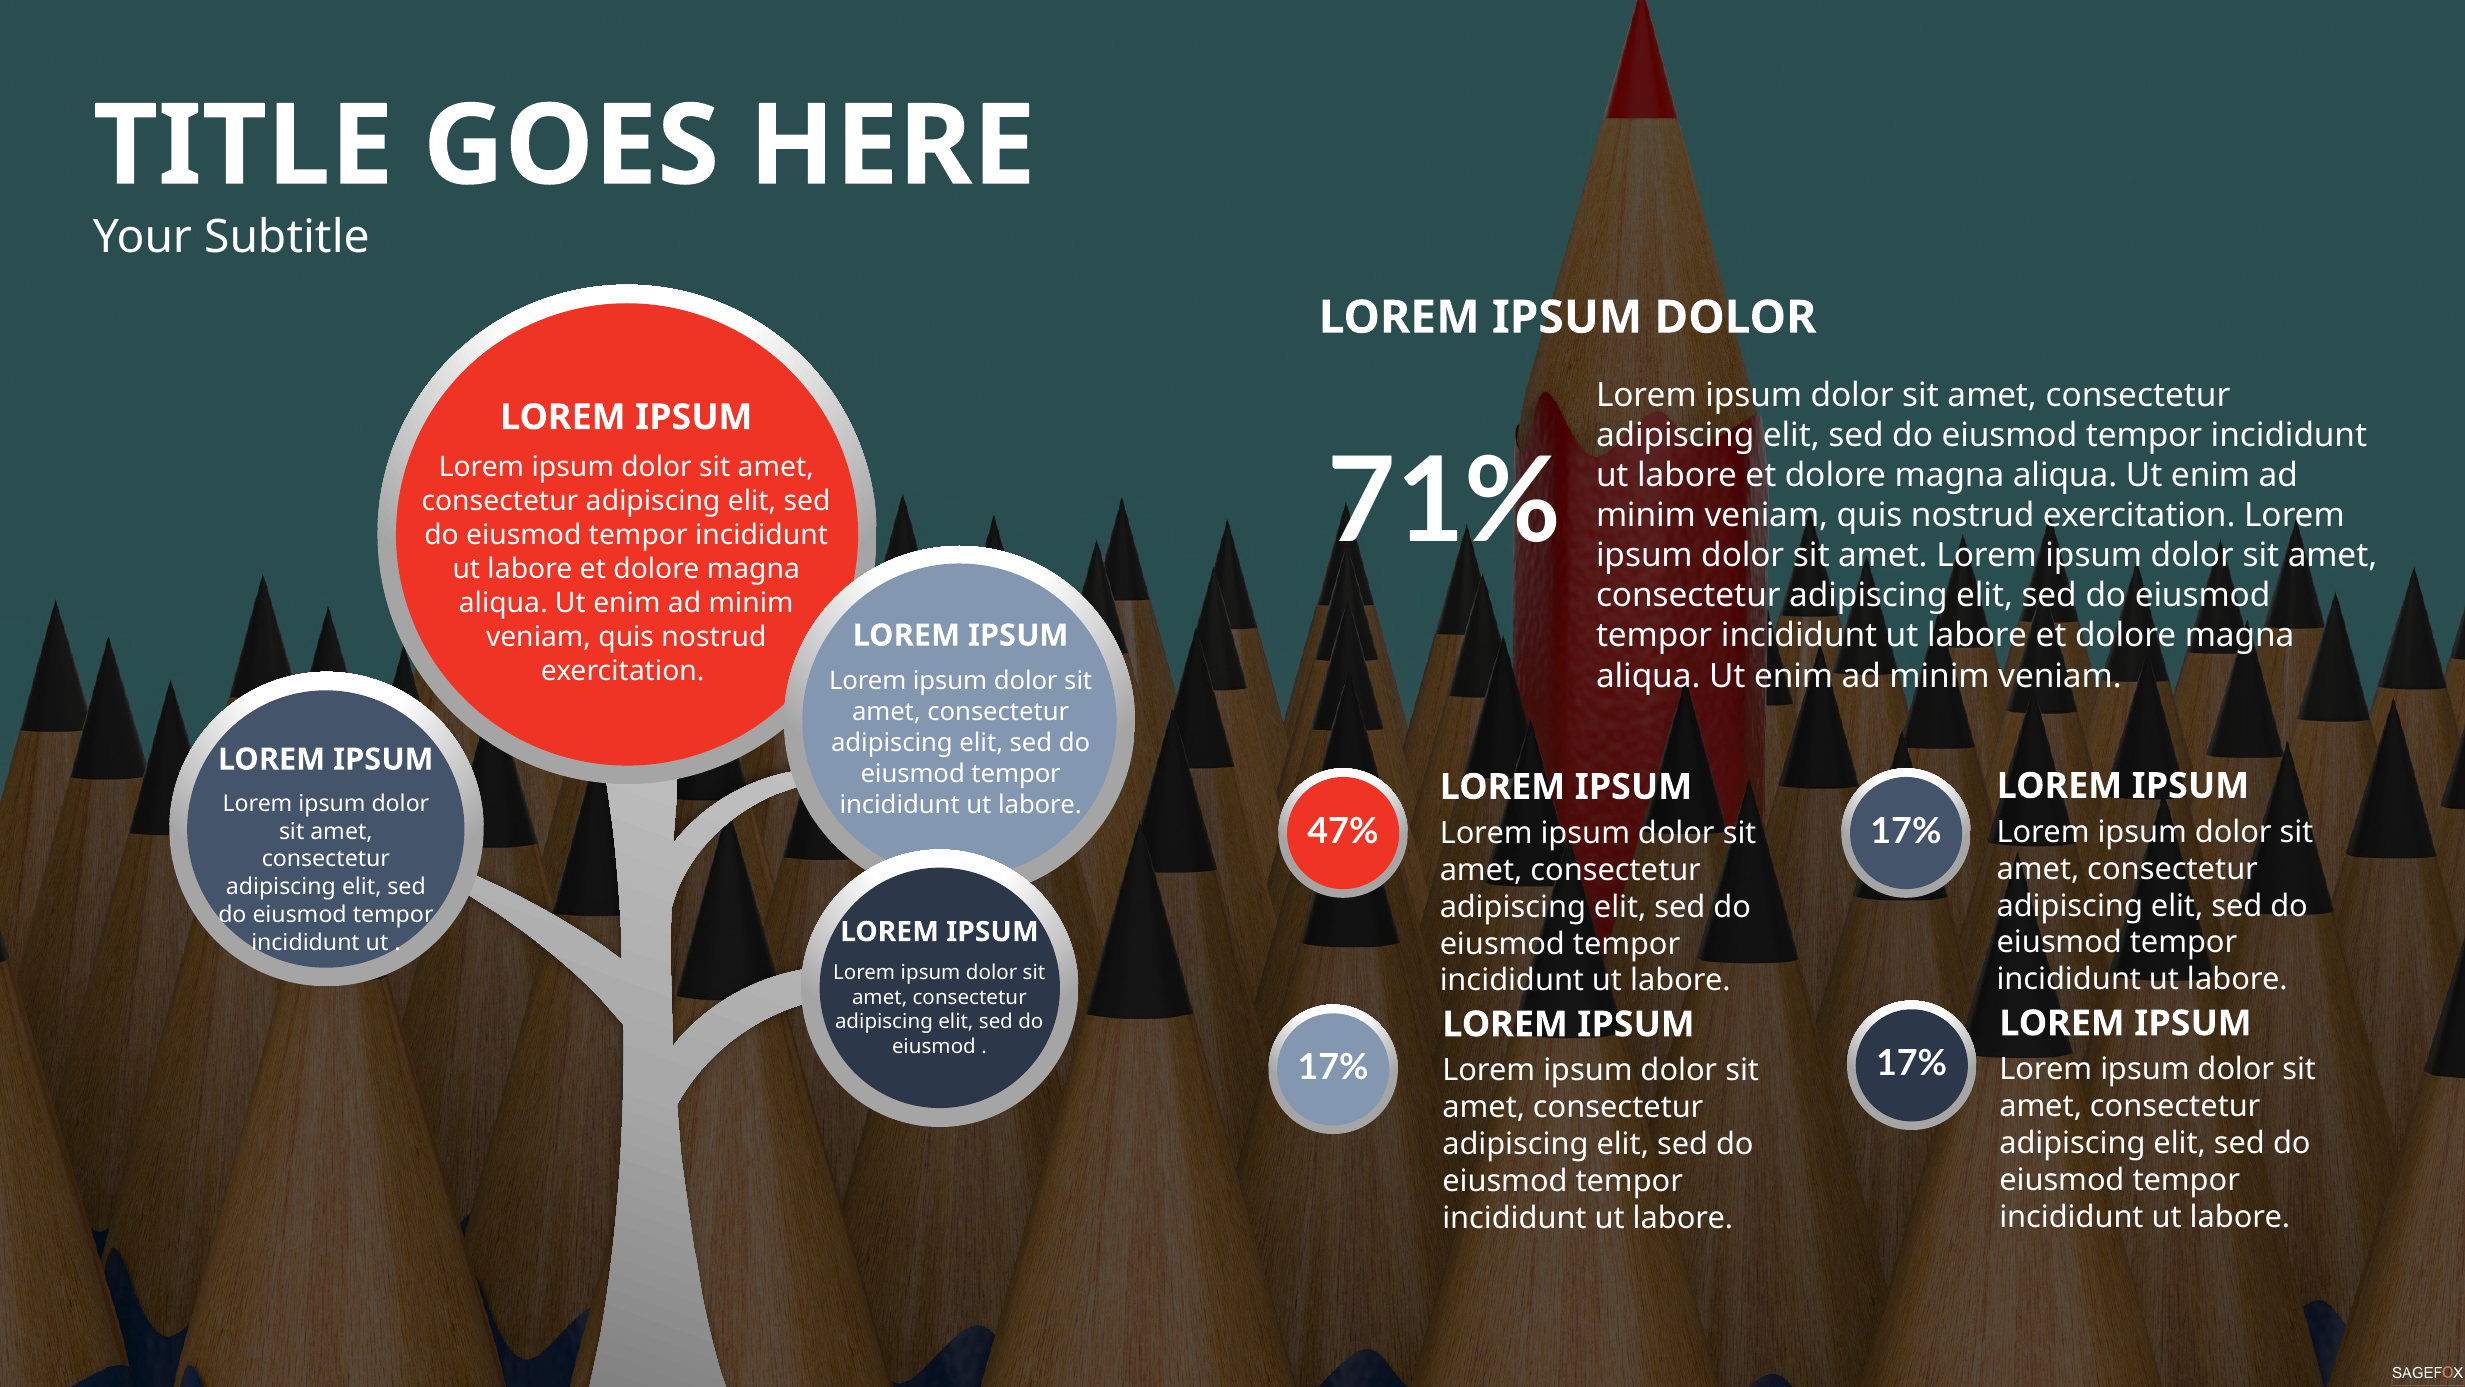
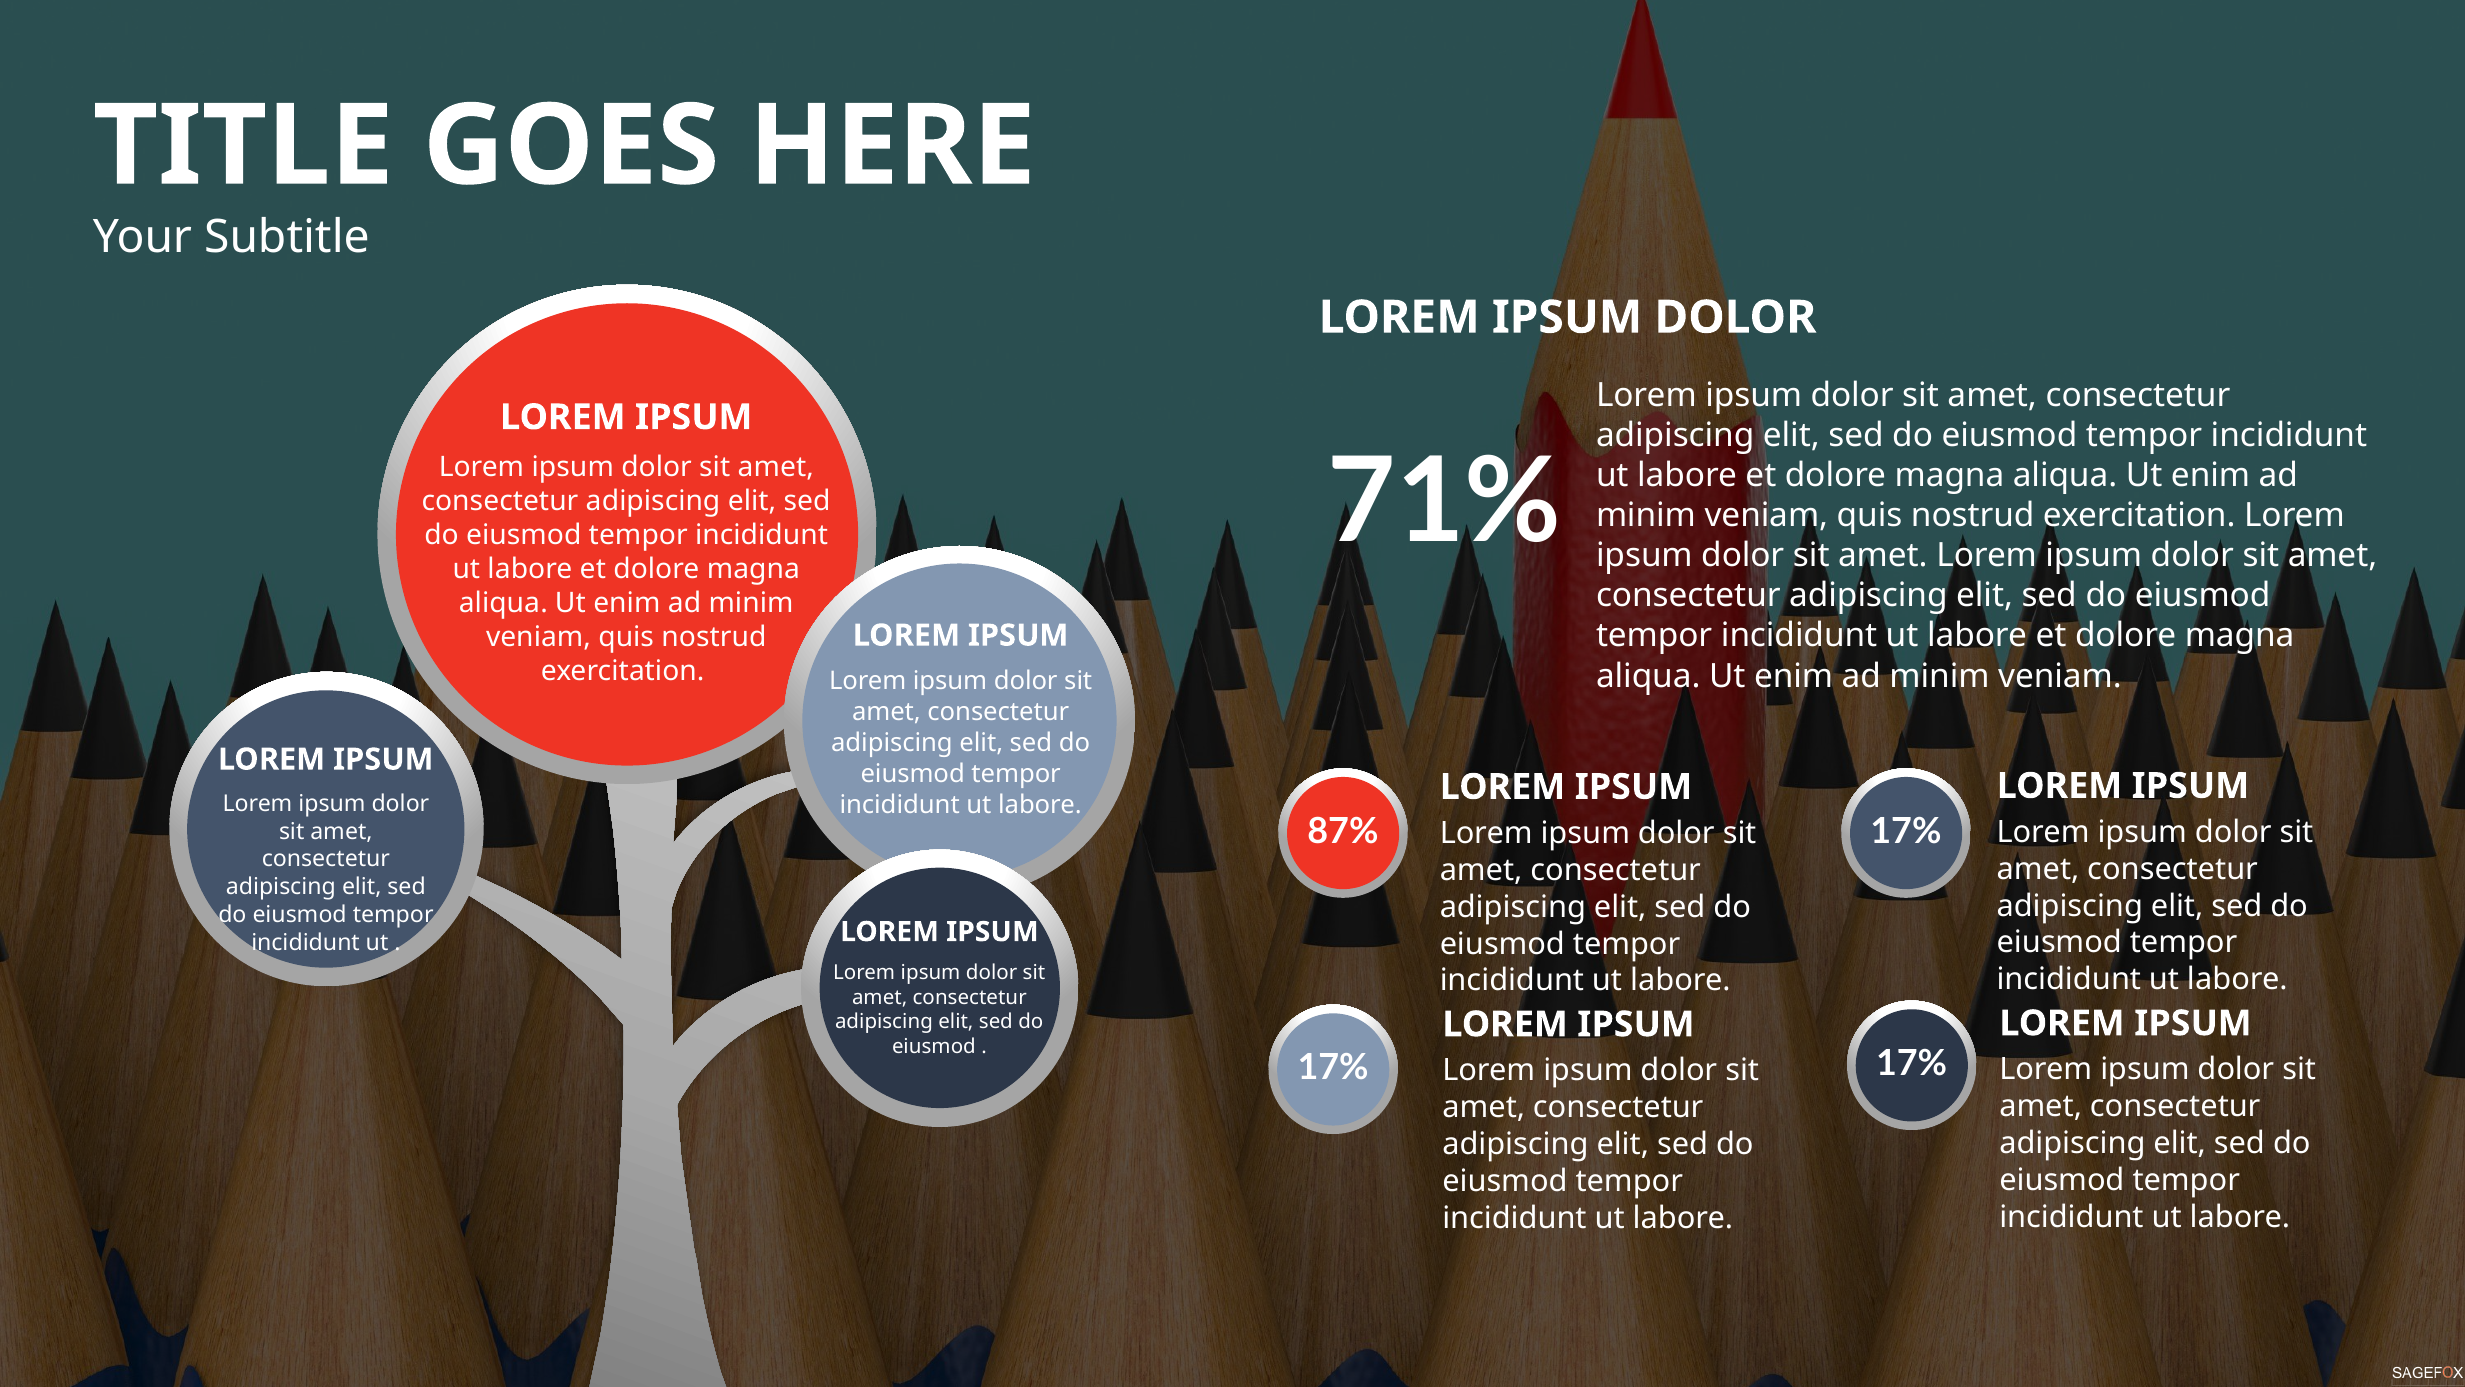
47%: 47% -> 87% (1343, 831)
